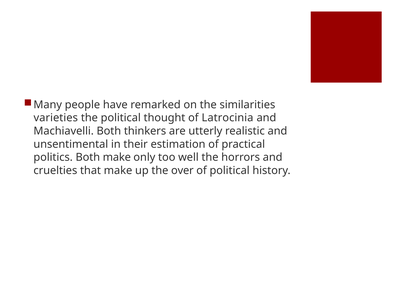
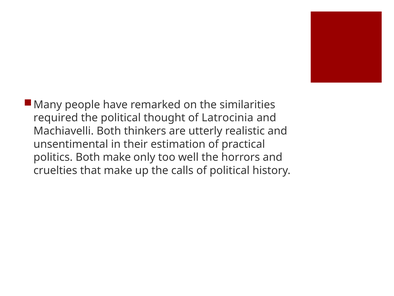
varieties: varieties -> required (56, 118)
over: over -> calls (182, 170)
